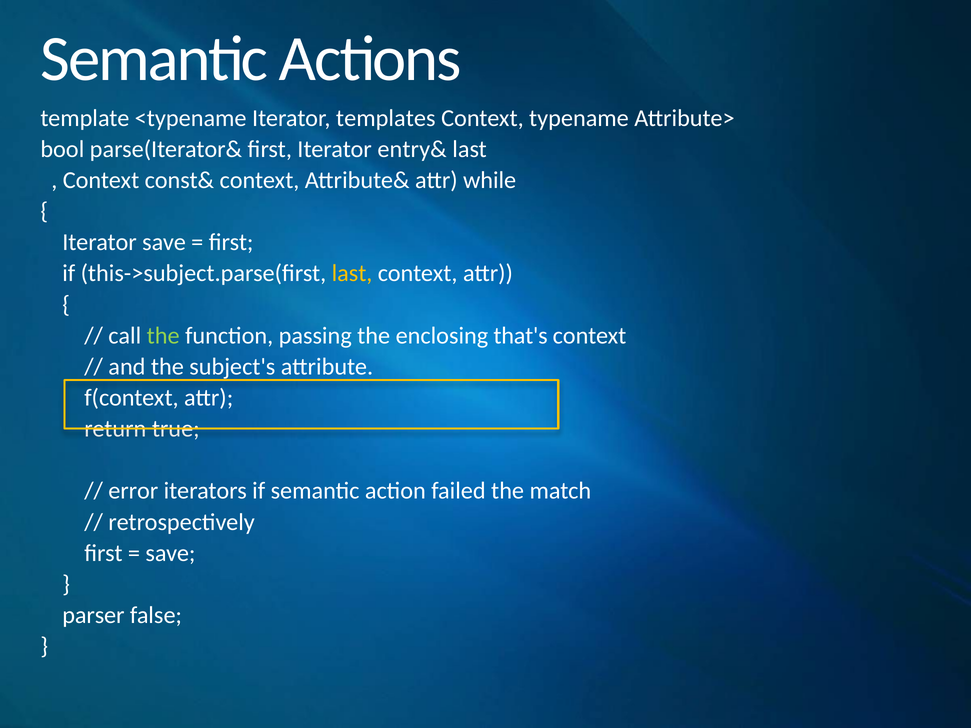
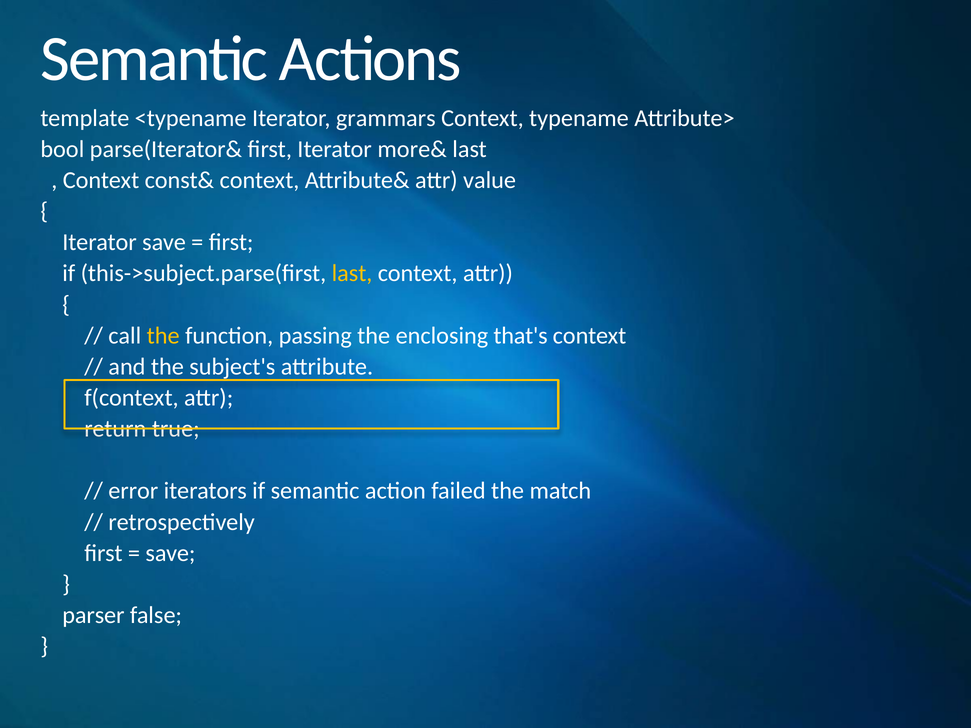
templates: templates -> grammars (386, 118)
entry&: entry& -> more& (412, 149)
while: while -> value (490, 180)
the colour: light green -> yellow (163, 336)
